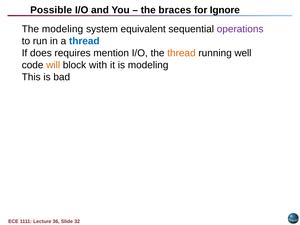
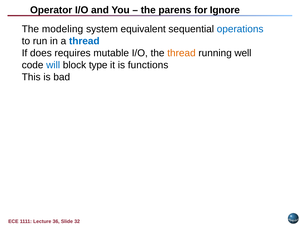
Possible: Possible -> Operator (51, 10)
braces: braces -> parens (175, 10)
operations colour: purple -> blue (240, 29)
mention: mention -> mutable (111, 53)
will colour: orange -> blue (53, 65)
with: with -> type (98, 65)
is modeling: modeling -> functions (148, 65)
